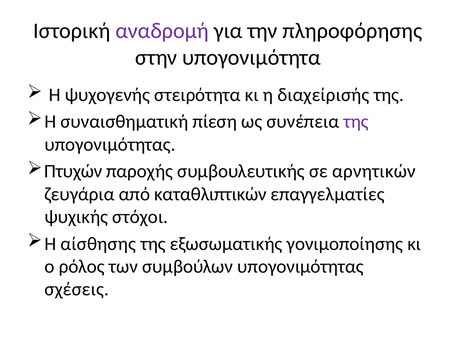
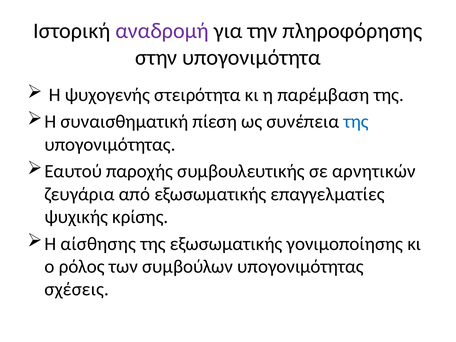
διαχείρισής: διαχείρισής -> παρέμβαση (323, 95)
της colour: purple -> blue (356, 122)
Πτυχών: Πτυχών -> Εαυτού (73, 171)
από καταθλιπτικών: καταθλιπτικών -> εξωσωματικής (210, 194)
στόχοι: στόχοι -> κρίσης (140, 217)
